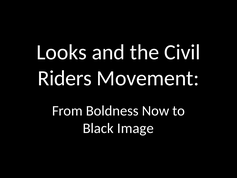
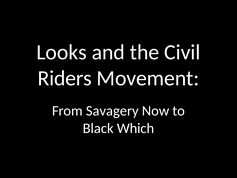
Boldness: Boldness -> Savagery (112, 111)
Image: Image -> Which (136, 128)
